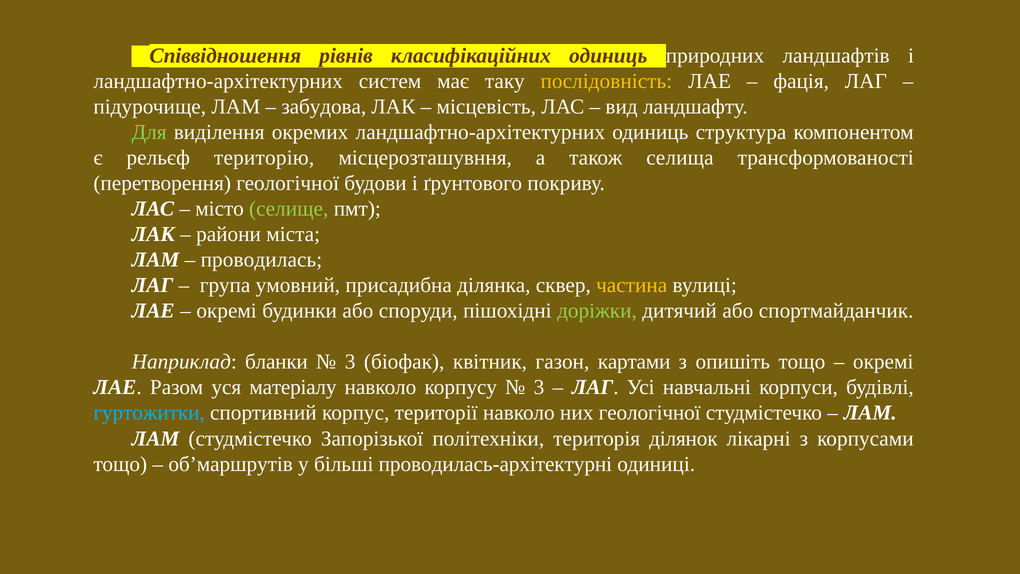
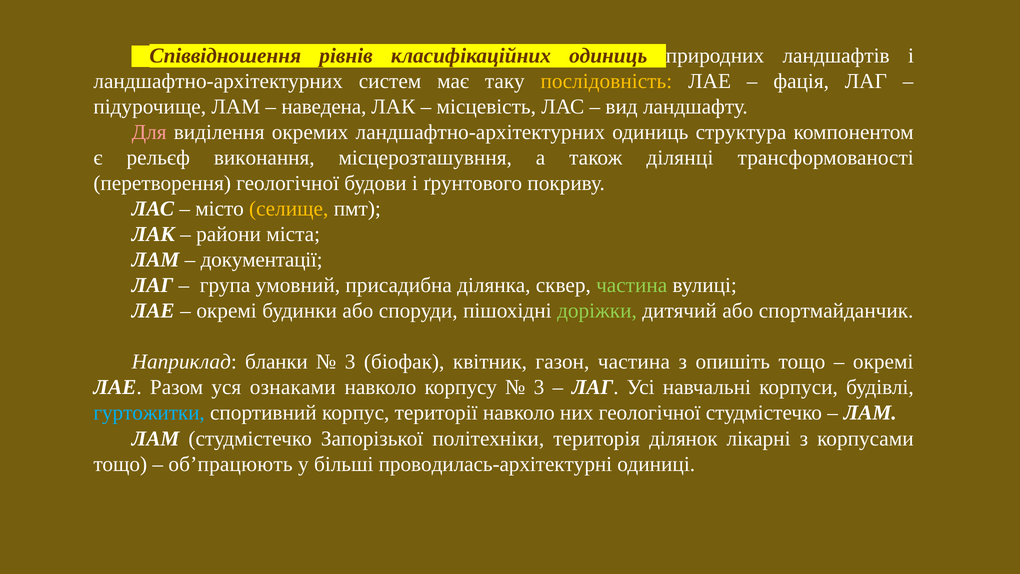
забудова: забудова -> наведена (324, 107)
Для colour: light green -> pink (149, 132)
територію: територію -> виконання (264, 158)
селища: селища -> ділянці (680, 158)
селище colour: light green -> yellow (289, 209)
проводилась: проводилась -> документації (262, 260)
частина colour: yellow -> light green (632, 285)
газон картами: картами -> частина (634, 362)
матеріалу: матеріалу -> ознаками (293, 387)
об’маршрутів: об’маршрутів -> об’працюють (230, 464)
